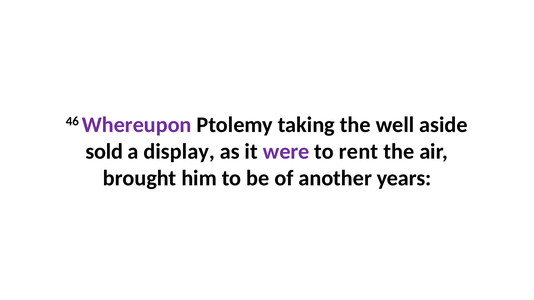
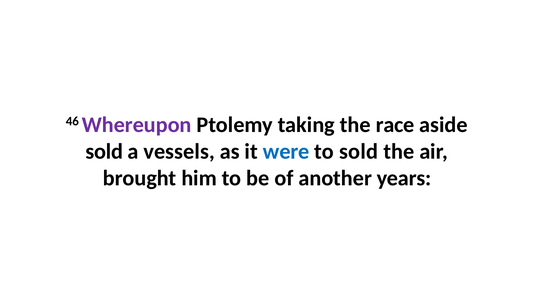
well: well -> race (395, 125)
display: display -> vessels (179, 152)
were colour: purple -> blue (286, 152)
to rent: rent -> sold (359, 152)
